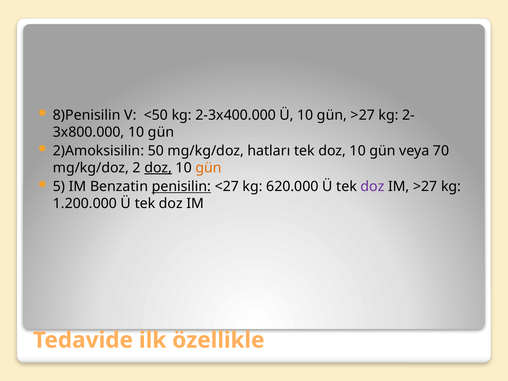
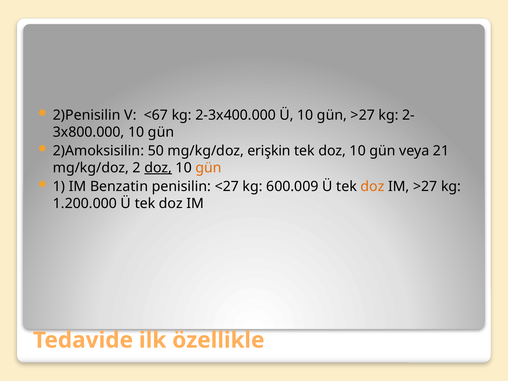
8)Penisilin: 8)Penisilin -> 2)Penisilin (87, 115)
<50: <50 -> <67 (156, 115)
hatları: hatları -> erişkin (269, 151)
70: 70 -> 21 (441, 151)
5: 5 -> 1 (59, 187)
penisilin underline: present -> none (181, 187)
620.000: 620.000 -> 600.009 (292, 187)
doz colour: purple -> orange (372, 187)
